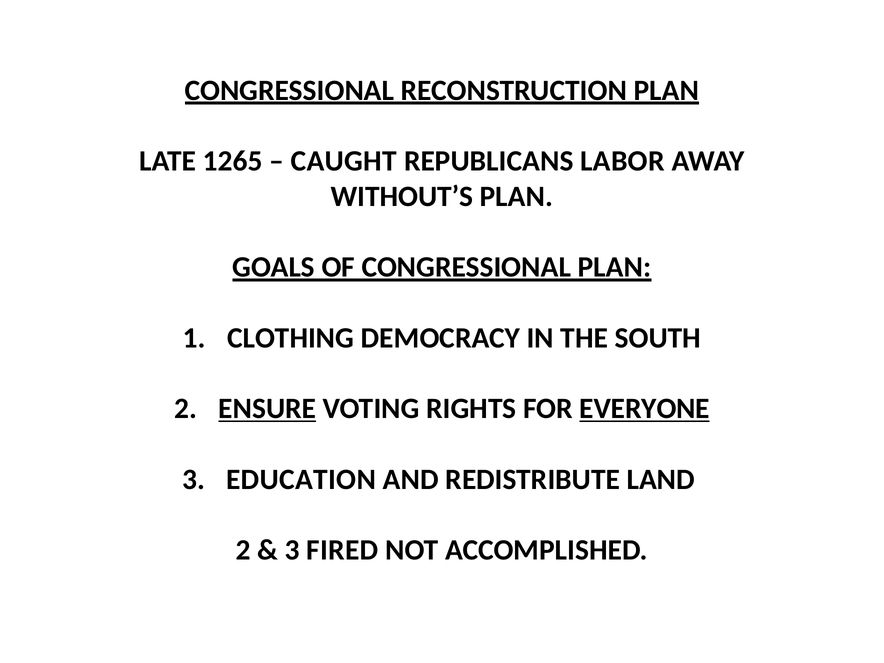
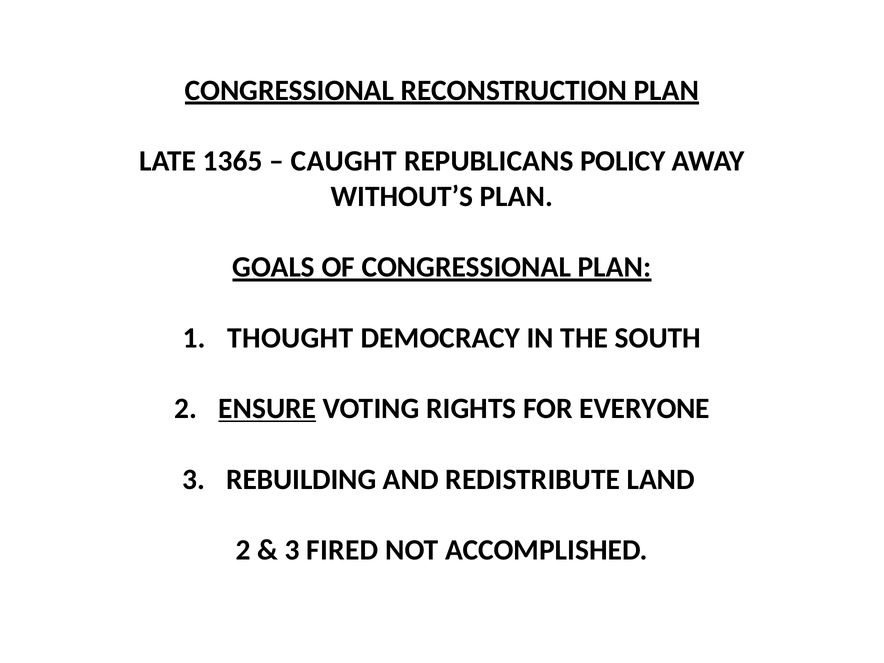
1265: 1265 -> 1365 (233, 161)
LABOR: LABOR -> POLICY (623, 161)
CLOTHING: CLOTHING -> THOUGHT (290, 338)
EVERYONE underline: present -> none (645, 409)
EDUCATION: EDUCATION -> REBUILDING (301, 479)
